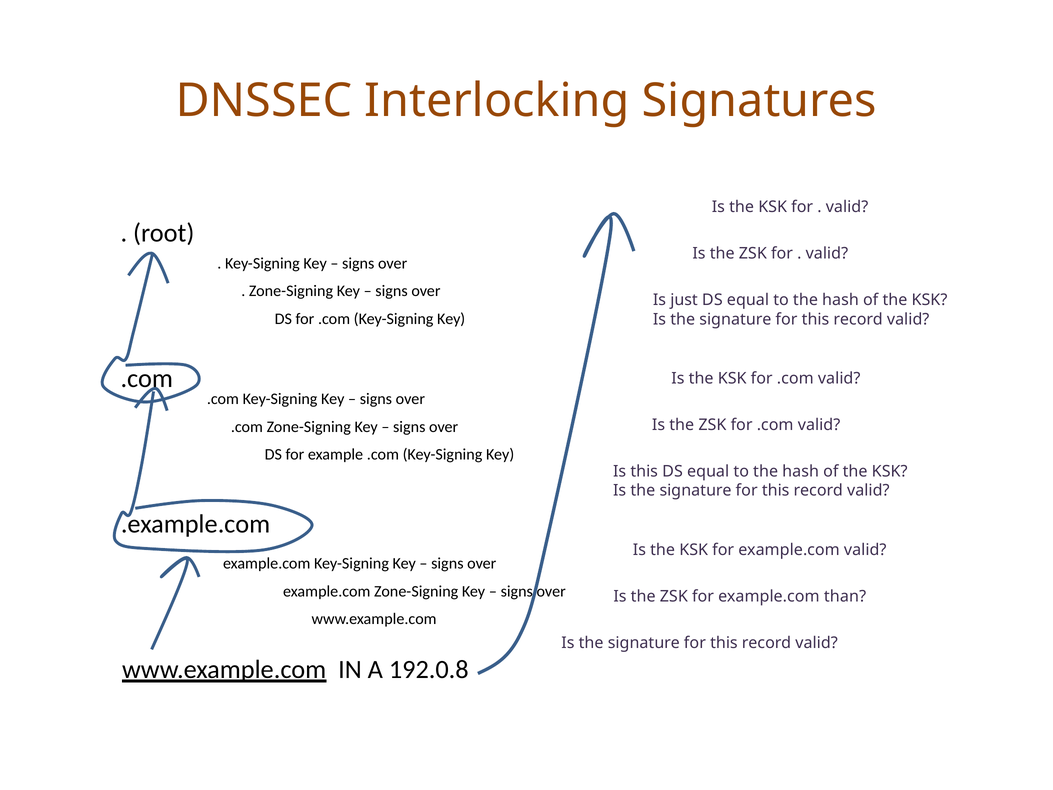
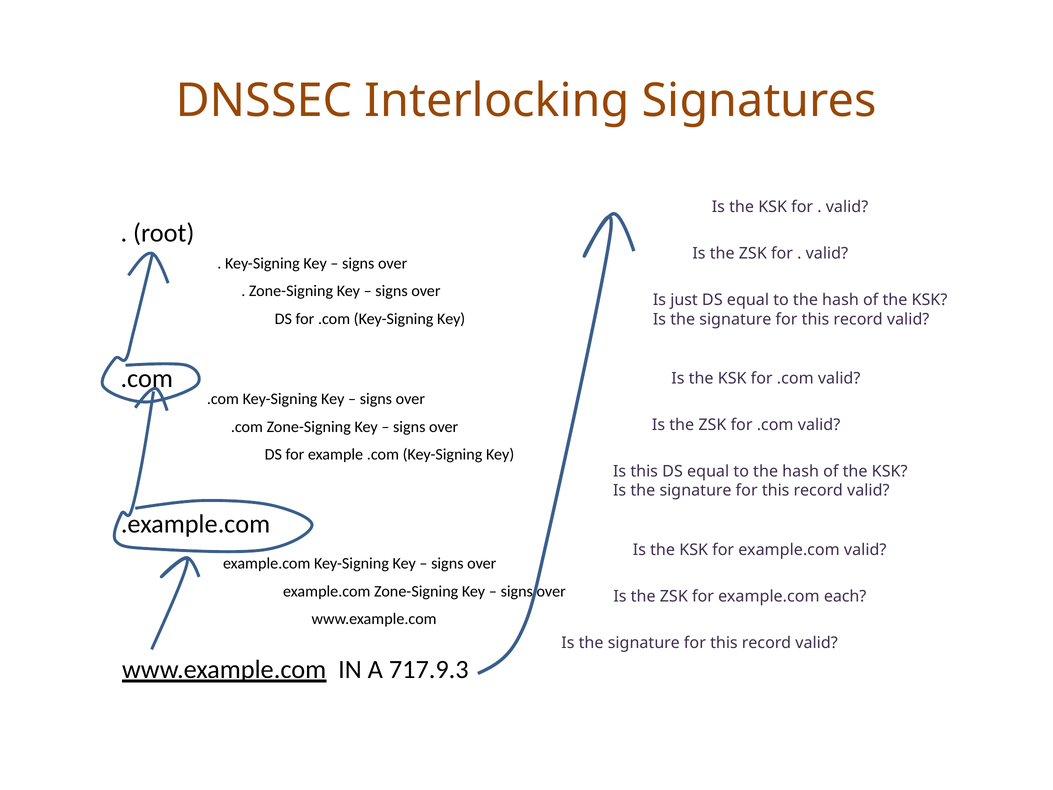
than: than -> each (845, 596)
192.0.8: 192.0.8 -> 717.9.3 (429, 669)
